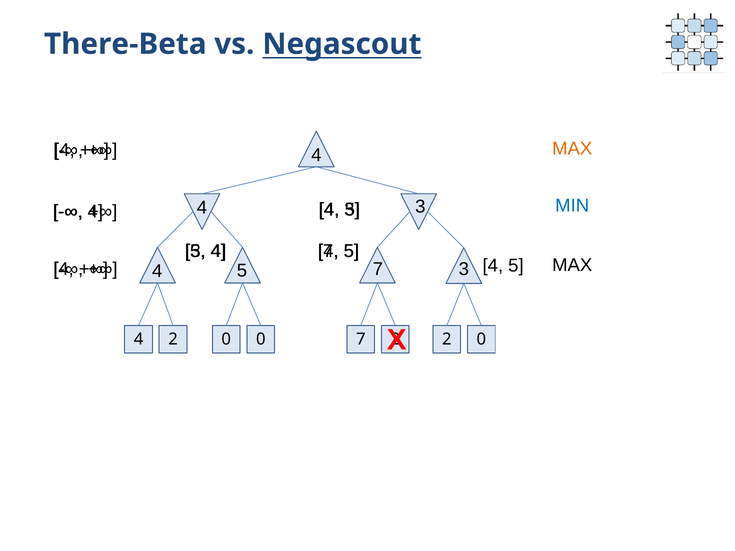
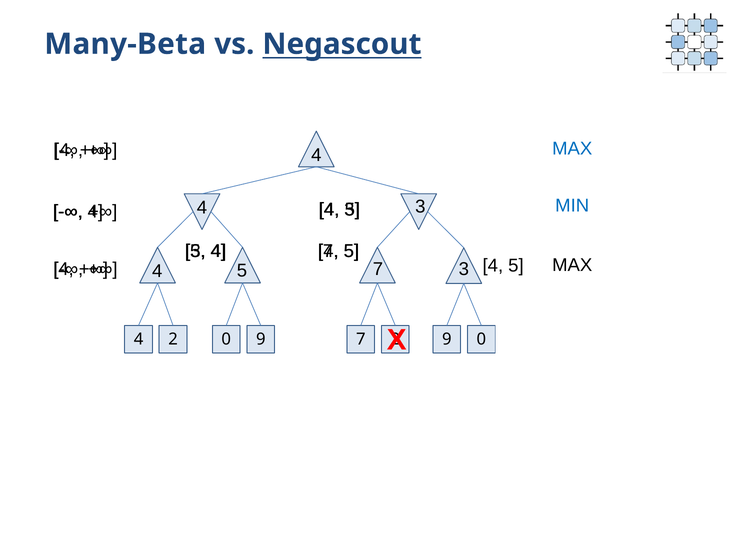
There-Beta: There-Beta -> Many-Beta (125, 44)
MAX colour: orange -> blue (572, 149)
0 0: 0 -> 9 (261, 340)
2: 2 -> 9 (447, 340)
